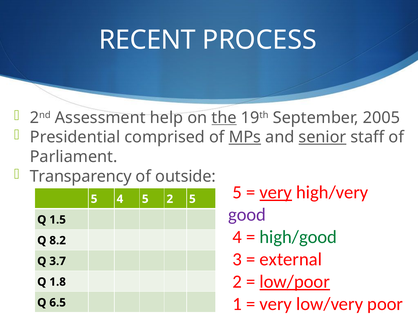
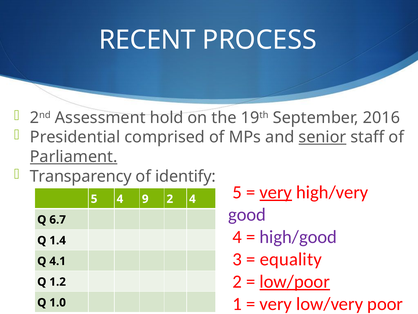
help: help -> hold (167, 117)
the underline: present -> none (224, 117)
2005: 2005 -> 2016 (381, 117)
MPs underline: present -> none (245, 137)
Parliament underline: none -> present (74, 157)
outside: outside -> identify (186, 176)
4 5: 5 -> 9 (145, 199)
2 5: 5 -> 4 (192, 199)
1.5: 1.5 -> 6.7 (58, 219)
high/good colour: green -> purple (298, 237)
8.2: 8.2 -> 1.4 (58, 240)
external: external -> equality (291, 259)
3.7: 3.7 -> 4.1 (58, 261)
1.8: 1.8 -> 1.2 (58, 281)
6.5: 6.5 -> 1.0 (58, 302)
